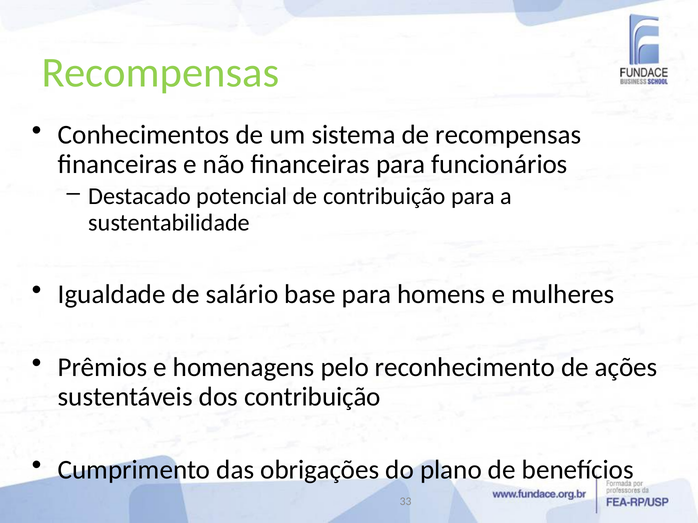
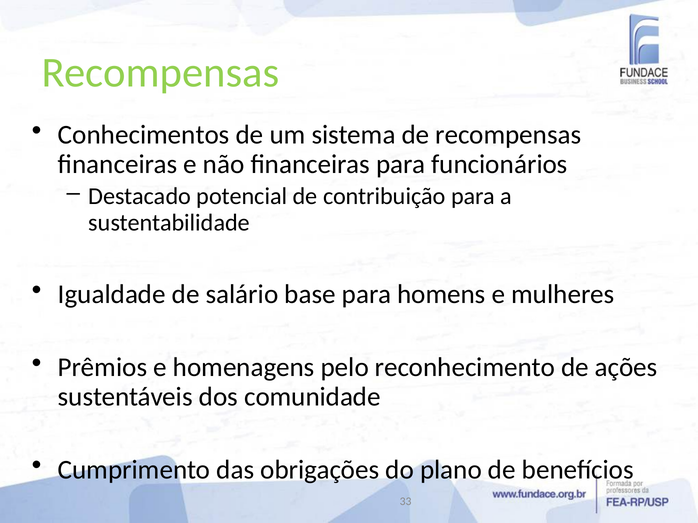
dos contribuição: contribuição -> comunidade (312, 397)
